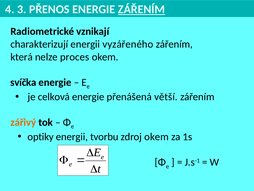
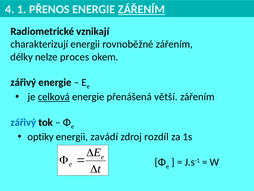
3: 3 -> 1 (22, 9)
vyzářeného: vyzářeného -> rovnoběžné (128, 44)
která: která -> délky (22, 57)
svíčka: svíčka -> zářivý (23, 82)
celková underline: none -> present (54, 97)
zářivý colour: orange -> blue (23, 122)
tvorbu: tvorbu -> zavádí (104, 136)
zdroj okem: okem -> rozdíl (157, 136)
